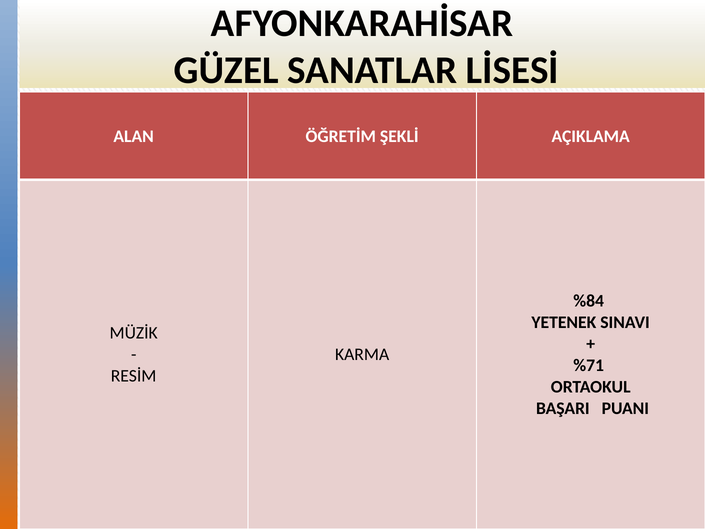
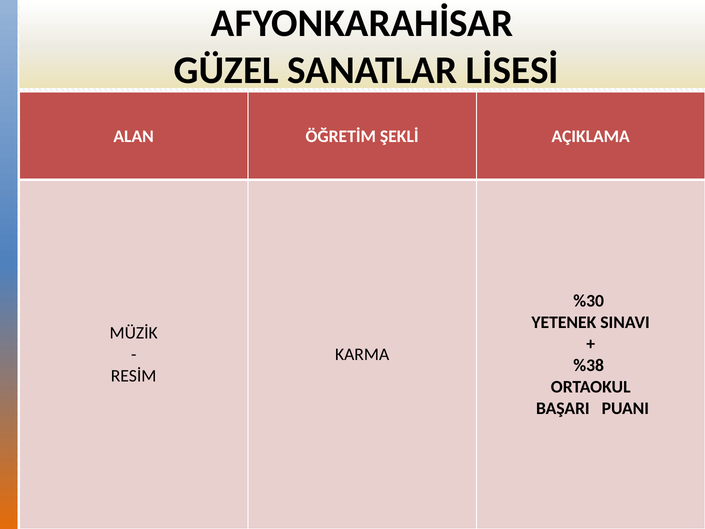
%84: %84 -> %30 (589, 301)
%71: %71 -> %38 (589, 365)
